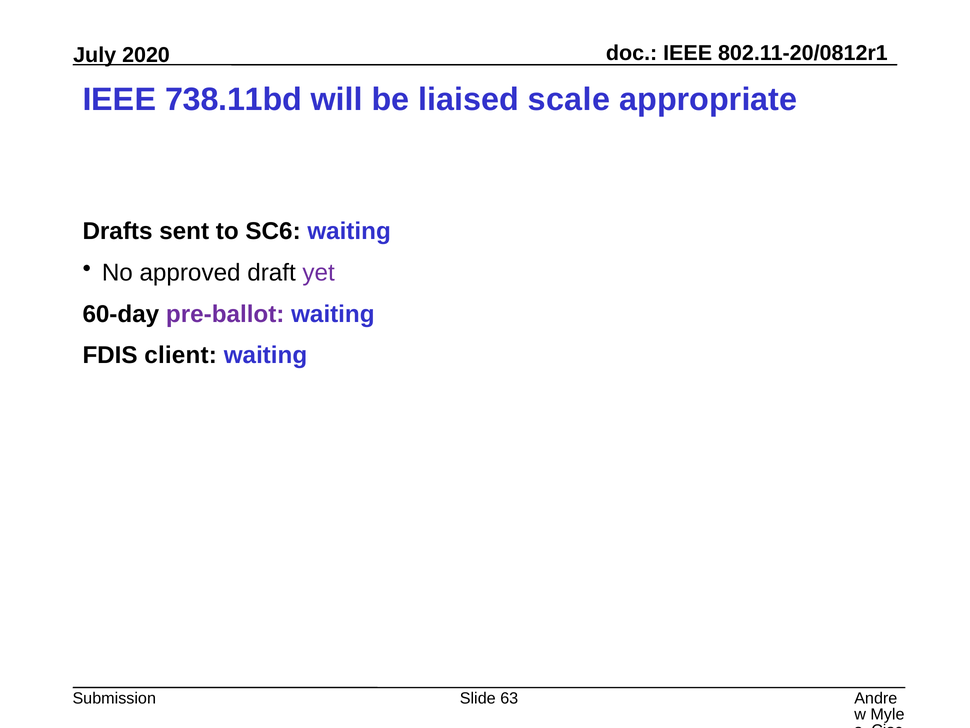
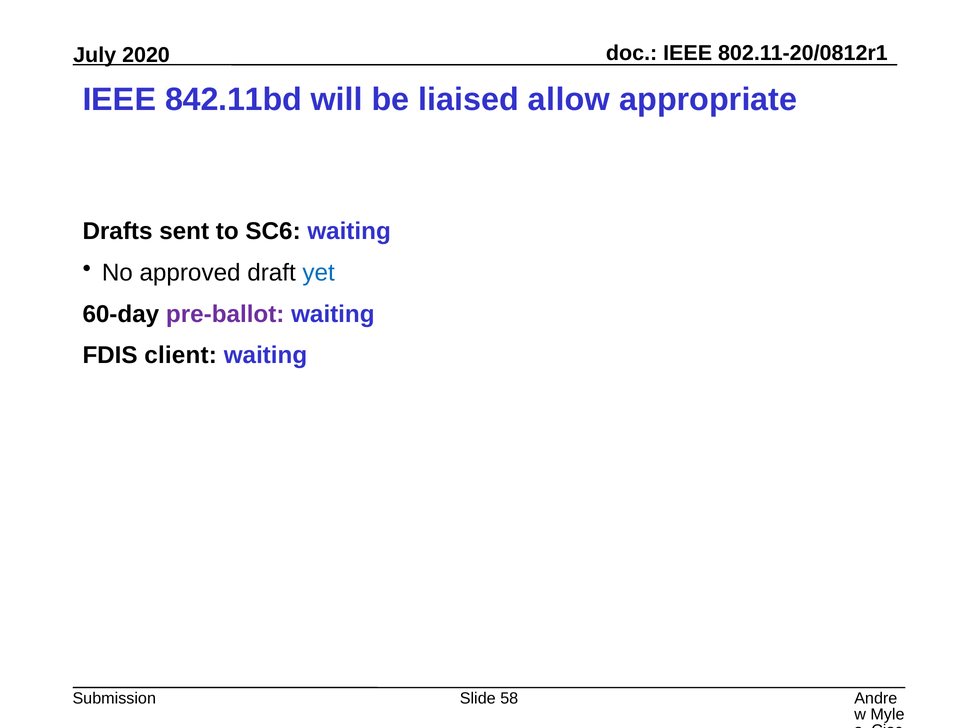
738.11bd: 738.11bd -> 842.11bd (234, 99)
scale: scale -> allow (569, 99)
yet colour: purple -> blue (319, 273)
63: 63 -> 58 (509, 698)
